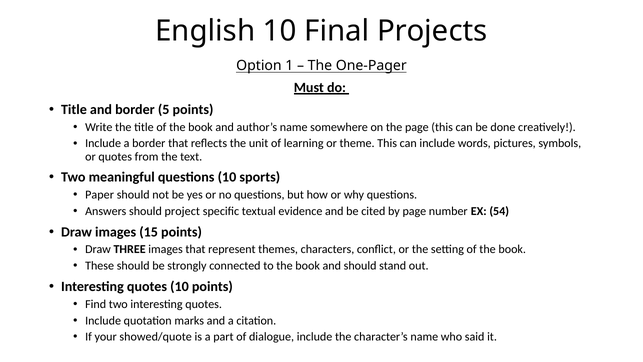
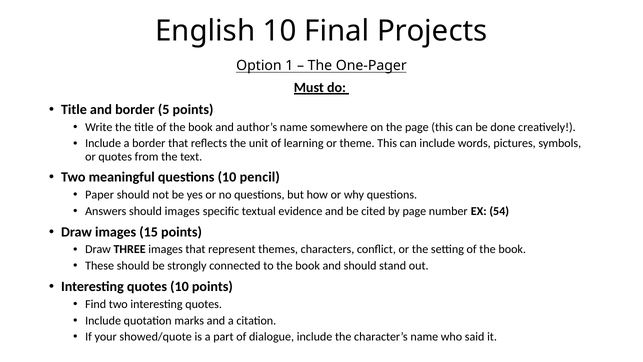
sports: sports -> pencil (260, 177)
should project: project -> images (182, 211)
